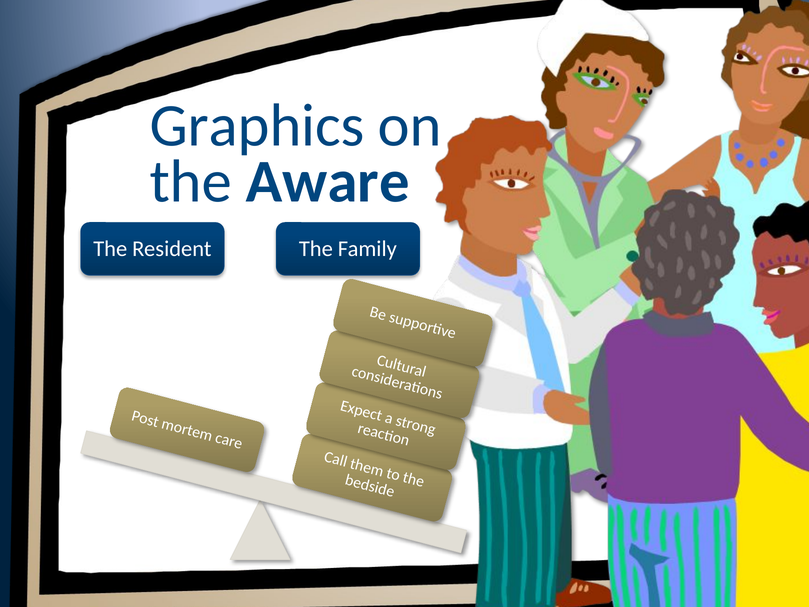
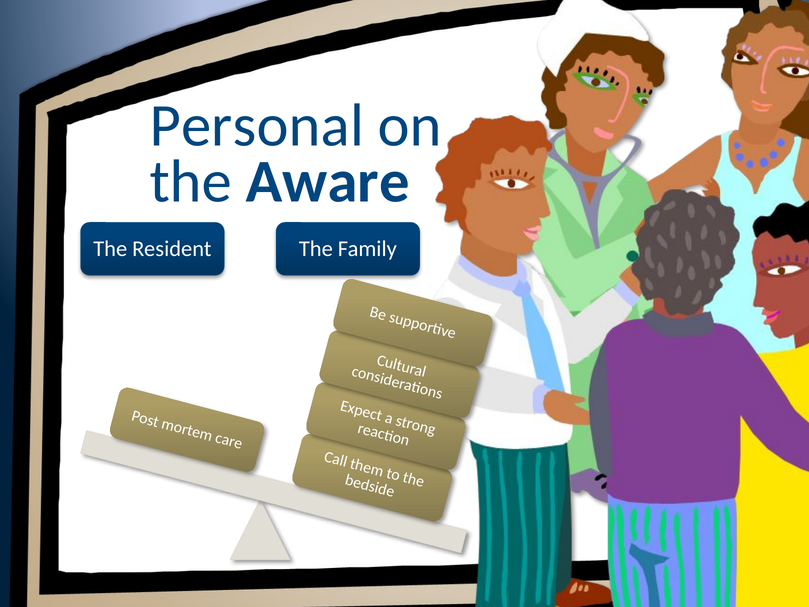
Graphics: Graphics -> Personal (257, 126)
